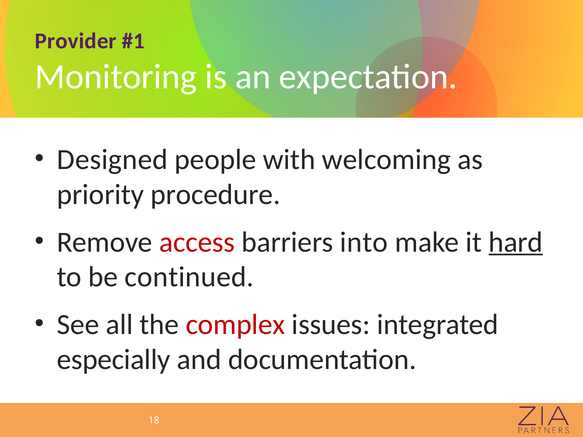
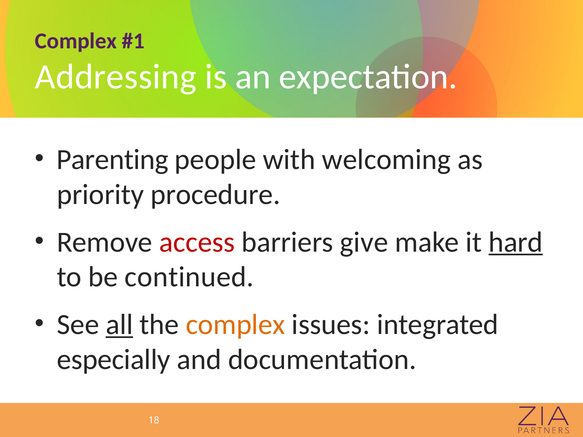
Provider: Provider -> Complex (76, 41)
Monitoring: Monitoring -> Addressing (116, 77)
Designed: Designed -> Parenting (113, 160)
into: into -> give (364, 242)
all underline: none -> present (119, 325)
complex colour: red -> orange (235, 325)
